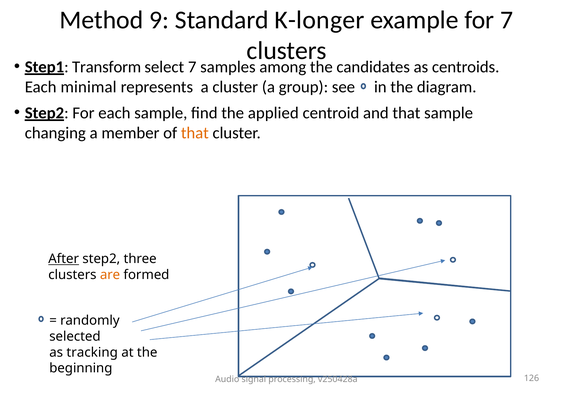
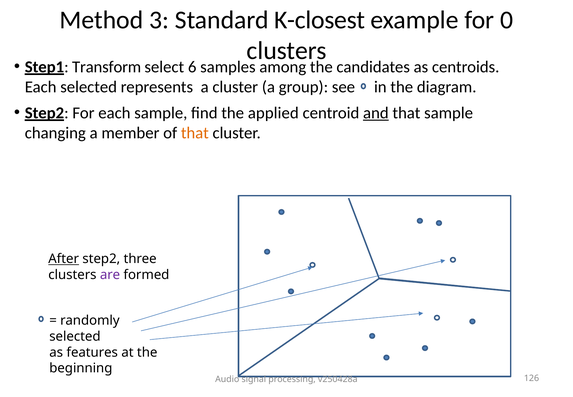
9: 9 -> 3 (159, 20)
K-longer: K-longer -> K-closest (320, 20)
for 7: 7 -> 0 (507, 20)
select 7: 7 -> 6 (192, 67)
Each minimal: minimal -> selected (89, 87)
and underline: none -> present (376, 113)
are colour: orange -> purple (110, 275)
tracking: tracking -> features (92, 352)
